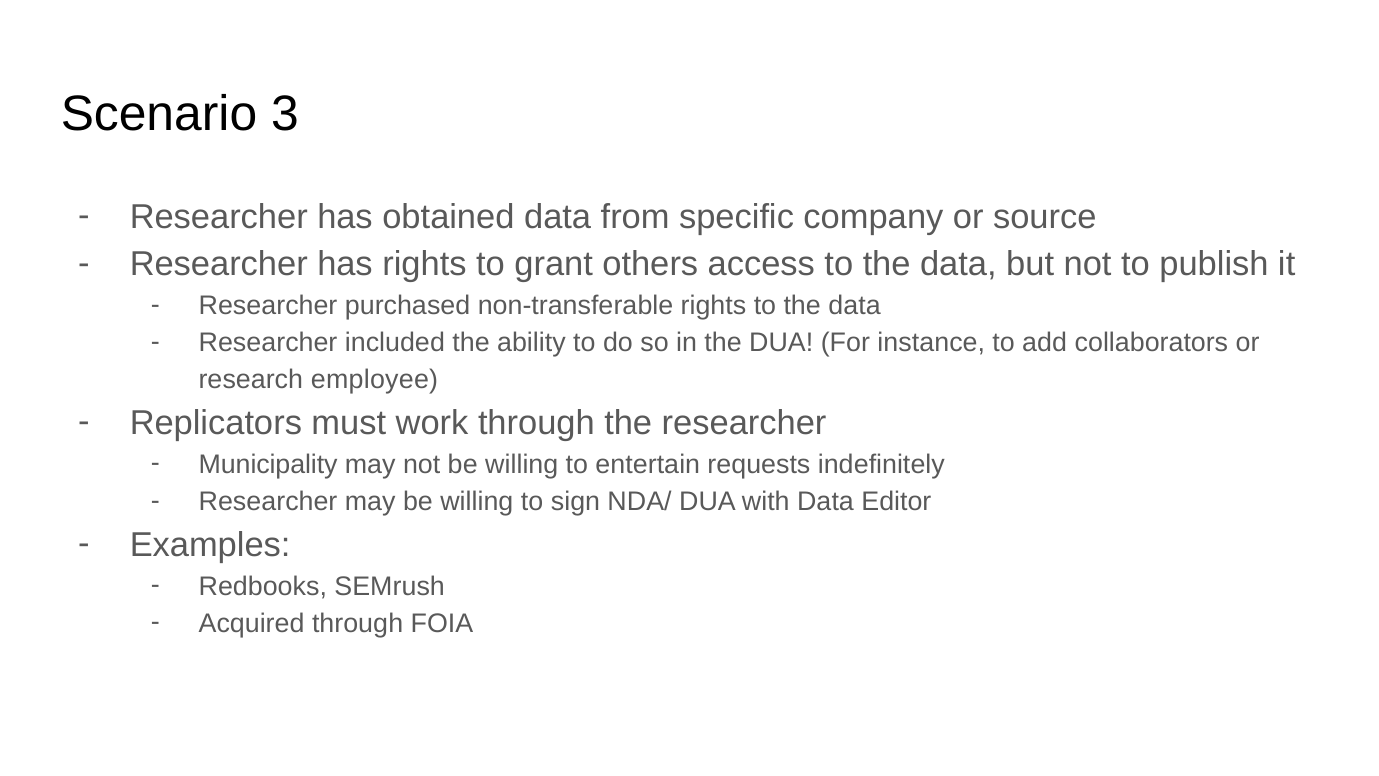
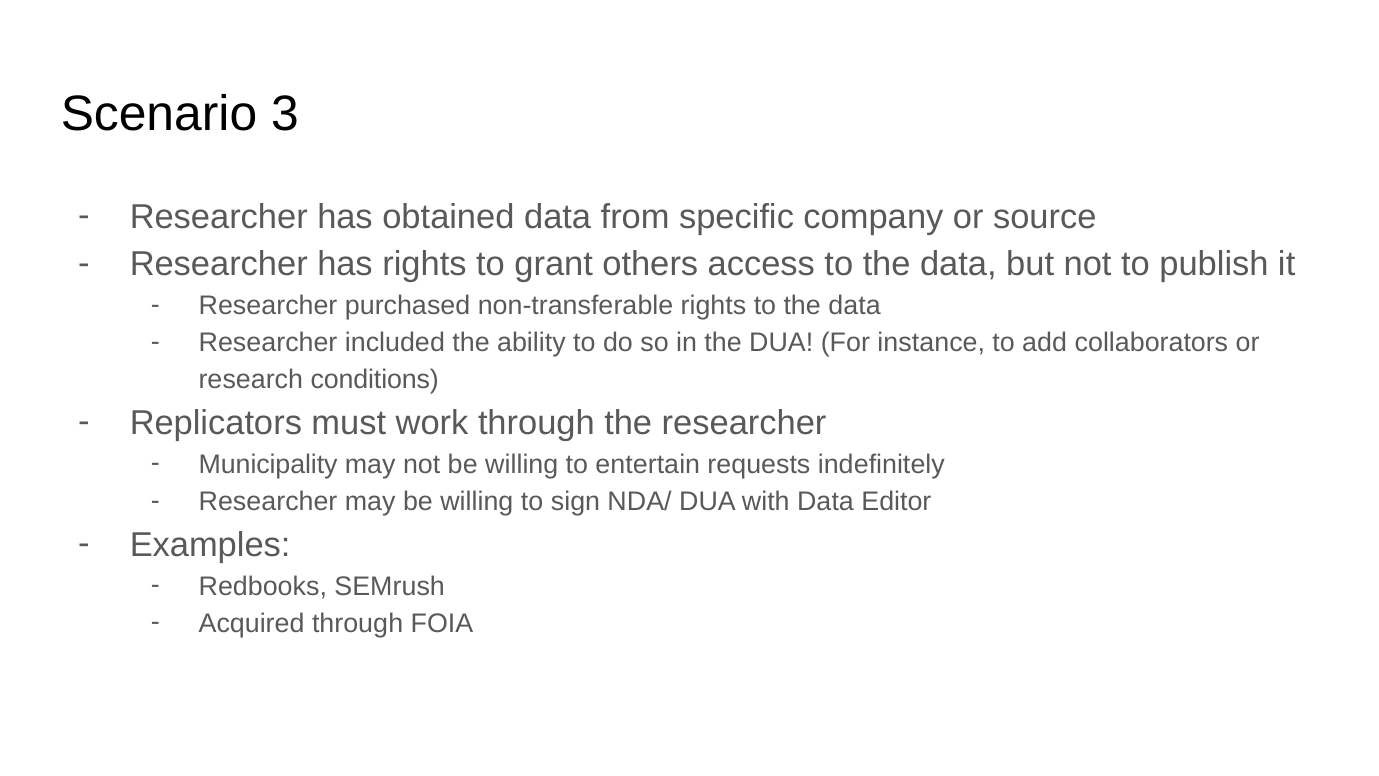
employee: employee -> conditions (375, 380)
